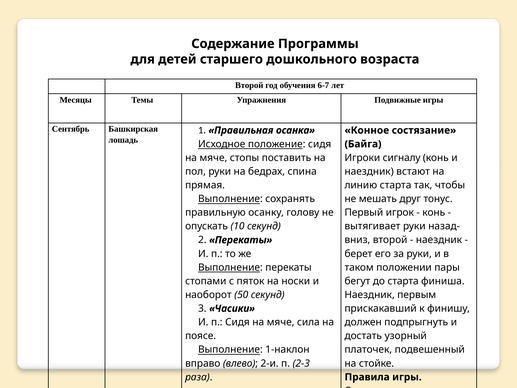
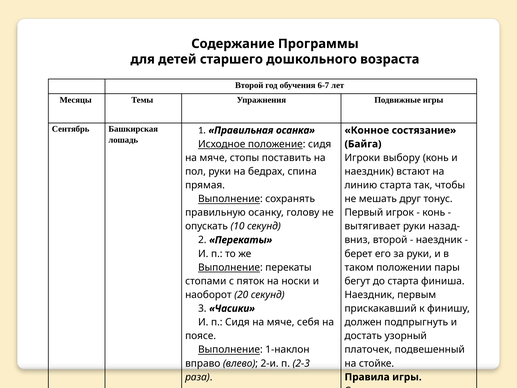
Игроки сигналу: сигналу -> выбору (402, 158)
50: 50 -> 20 (241, 295)
сила: сила -> себя (308, 322)
